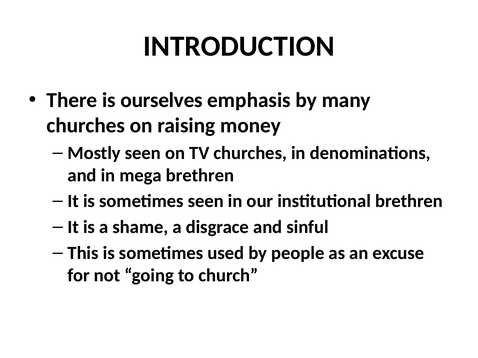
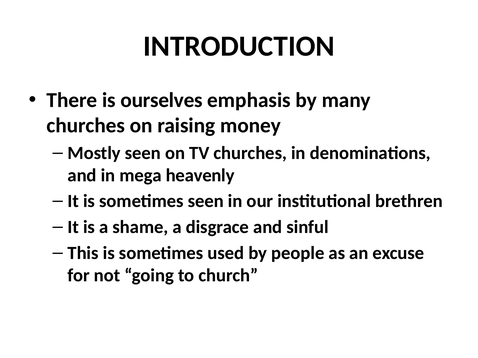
mega brethren: brethren -> heavenly (200, 175)
